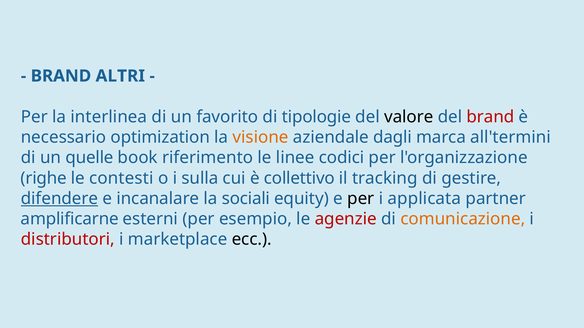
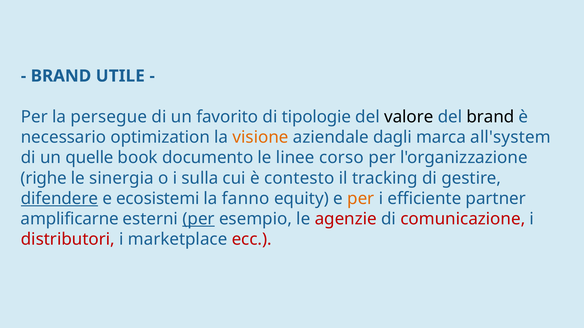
ALTRI: ALTRI -> UTILE (120, 76)
interlinea: interlinea -> persegue (109, 117)
brand colour: red -> black (490, 117)
all'termini: all'termini -> all'system (511, 137)
riferimento: riferimento -> documento (208, 158)
codici: codici -> corso (341, 158)
contesti: contesti -> sinergia (121, 178)
collettivo: collettivo -> contesto (299, 178)
incanalare: incanalare -> ecosistemi (158, 199)
sociali: sociali -> fanno (246, 199)
per colour: black -> orange (361, 199)
applicata: applicata -> efficiente (424, 199)
per underline: none -> present (199, 219)
comunicazione colour: orange -> red (463, 219)
ecc colour: black -> red (252, 240)
